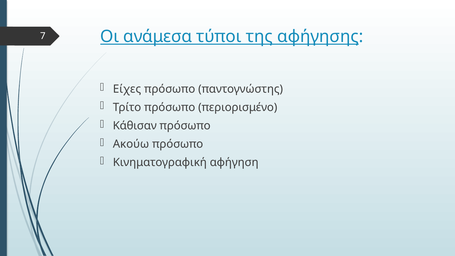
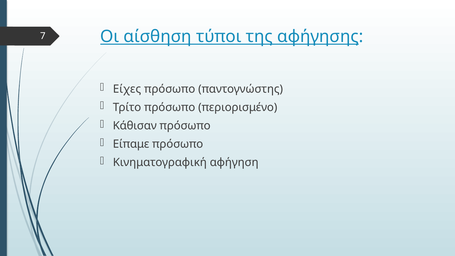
ανάμεσα: ανάμεσα -> αίσθηση (158, 36)
Ακούω: Ακούω -> Είπαμε (131, 144)
